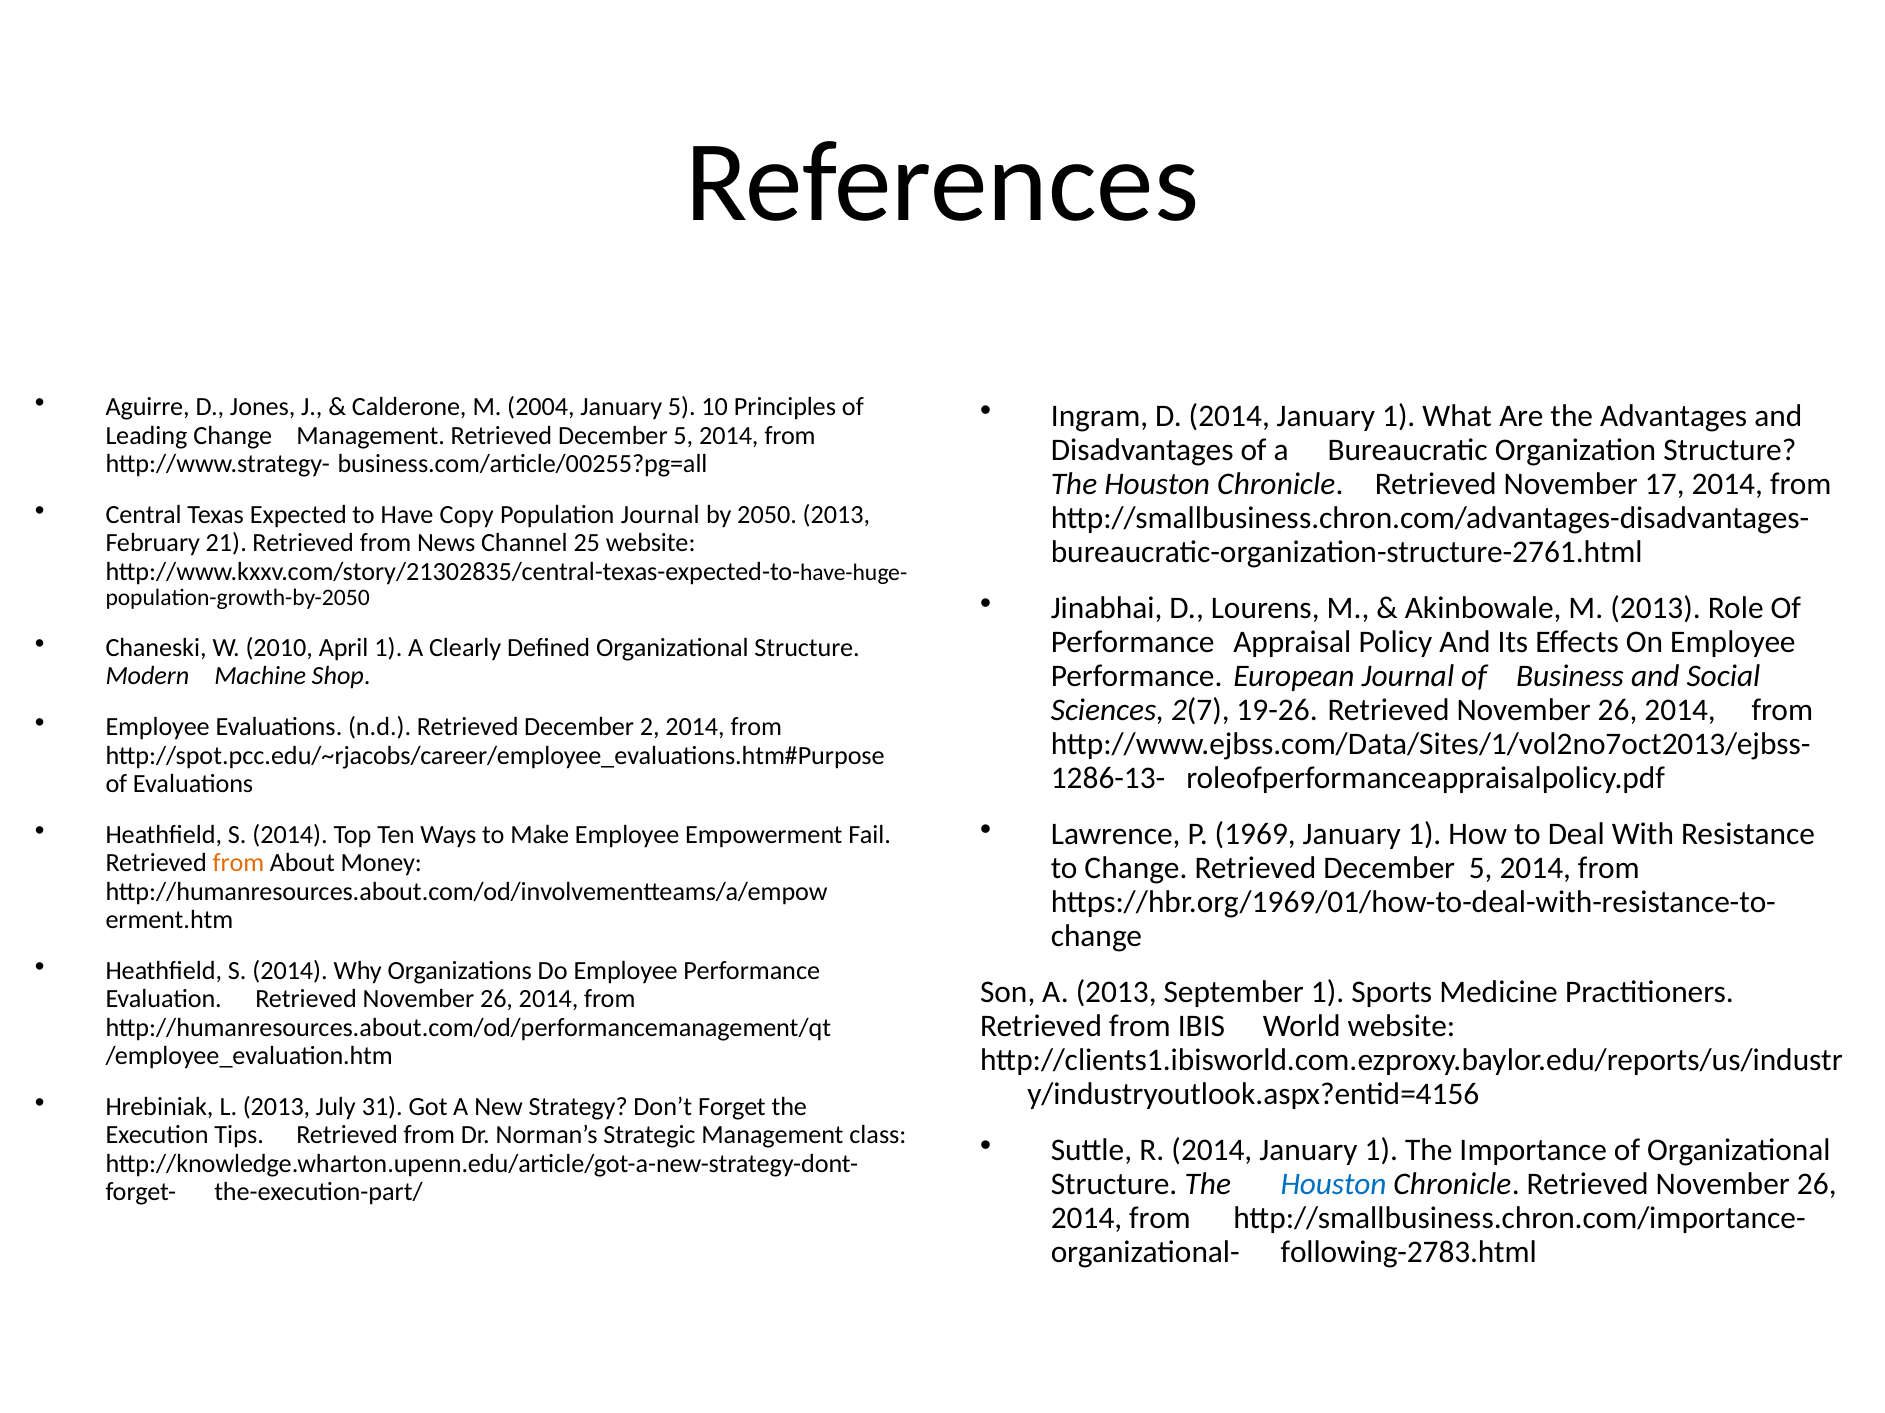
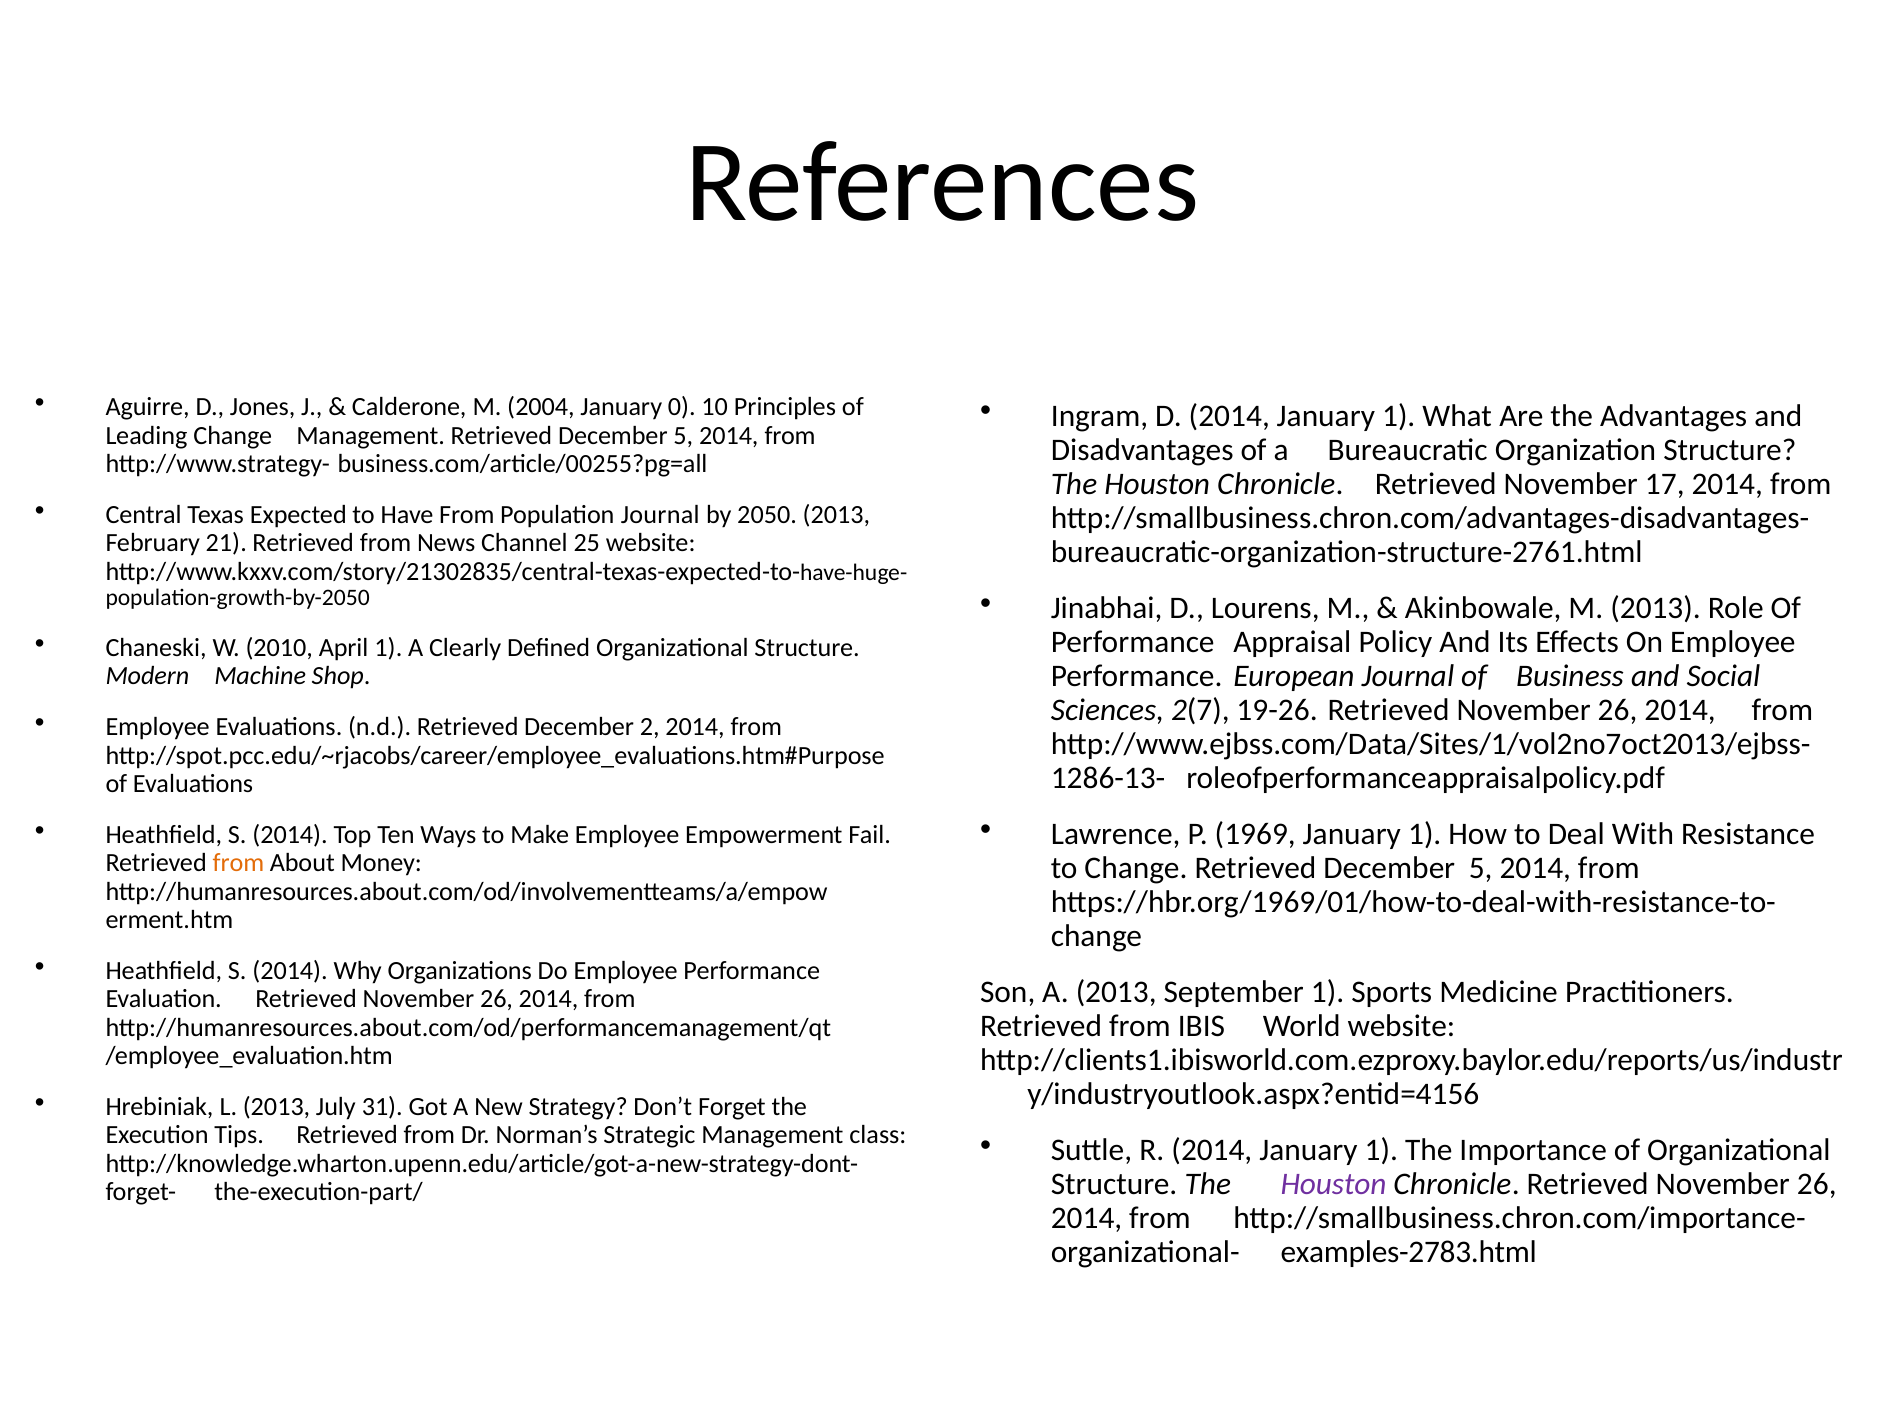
January 5: 5 -> 0 (682, 407)
Have Copy: Copy -> From (467, 515)
Houston colour: blue -> purple (1334, 1185)
following-2783.html: following-2783.html -> examples-2783.html (1409, 1253)
